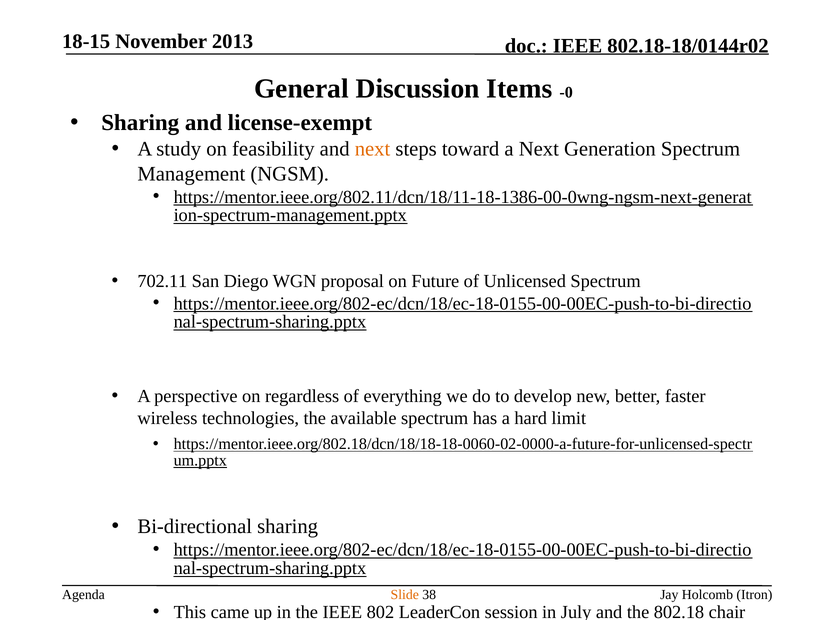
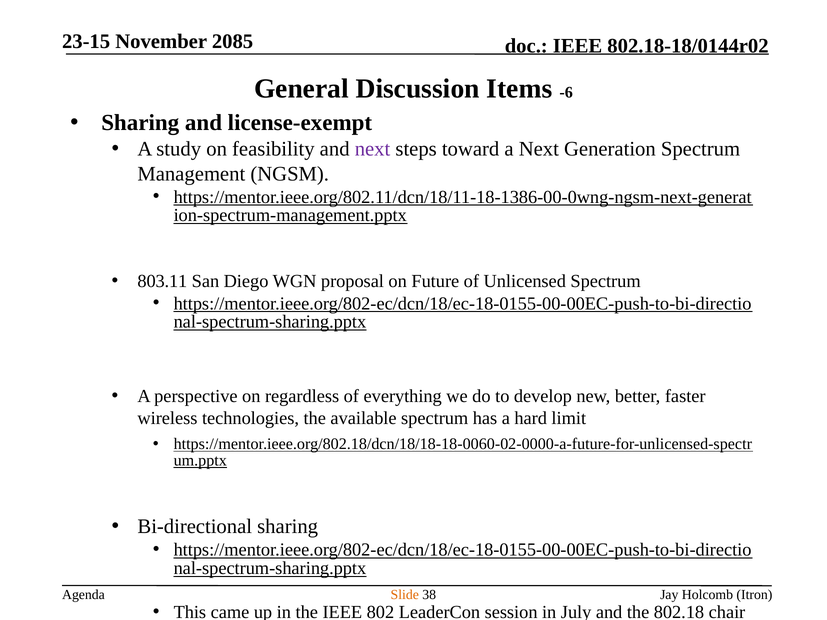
18-15: 18-15 -> 23-15 (86, 41)
2013: 2013 -> 2085 (233, 41)
-0: -0 -> -6 (566, 92)
next colour: orange -> purple (373, 149)
702.11: 702.11 -> 803.11 (162, 282)
